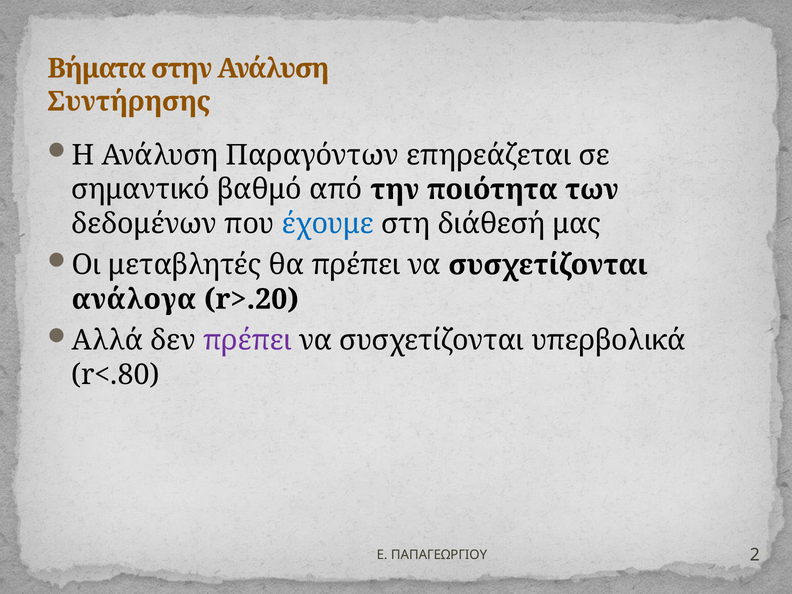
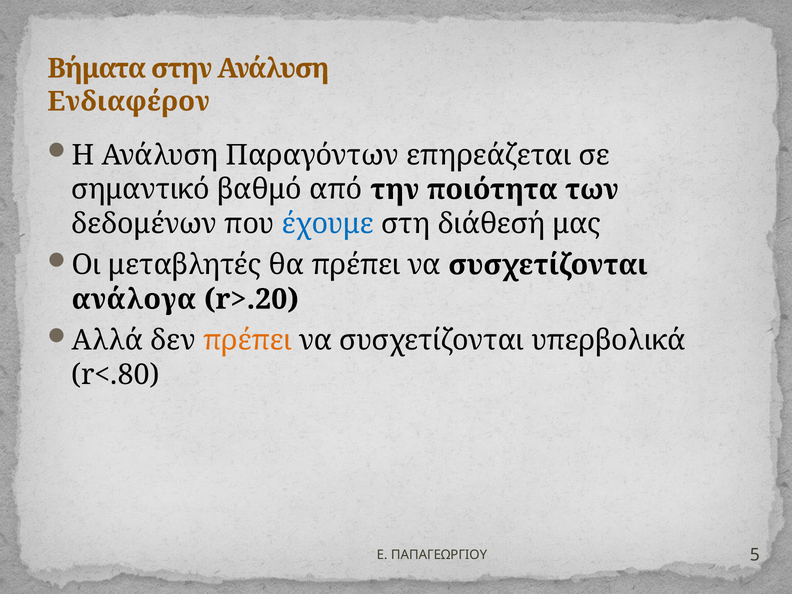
Συντήρησης: Συντήρησης -> Ενδιαφέρον (129, 101)
πρέπει colour: purple -> orange (248, 340)
2: 2 -> 5 (755, 555)
